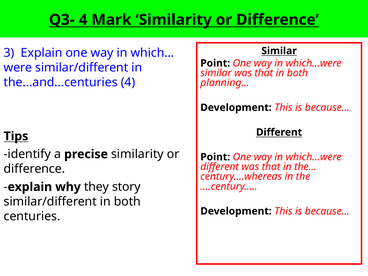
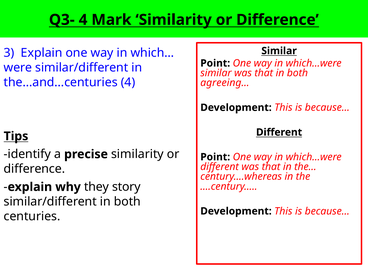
planning…: planning… -> agreeing… (225, 83)
